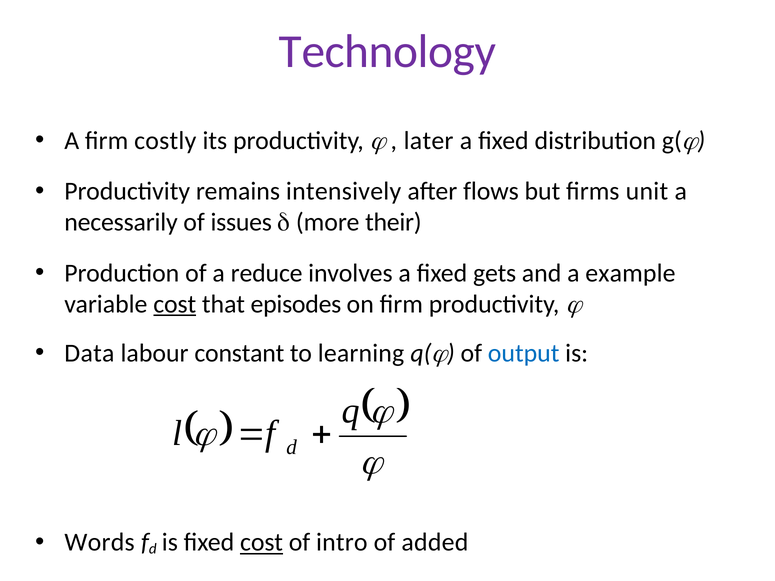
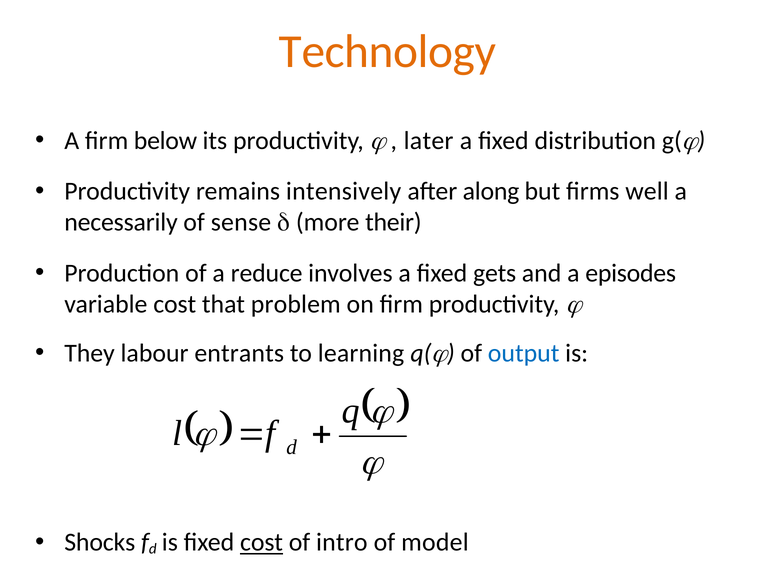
Technology colour: purple -> orange (387, 52)
costly: costly -> below (166, 141)
flows: flows -> along (491, 192)
unit: unit -> well (647, 192)
issues: issues -> sense (241, 223)
example: example -> episodes (631, 273)
cost underline: present -> none (175, 304)
episodes: episodes -> problem (296, 304)
Data: Data -> They (90, 353)
constant: constant -> entrants (239, 353)
Words: Words -> Shocks (100, 543)
added: added -> model (435, 543)
